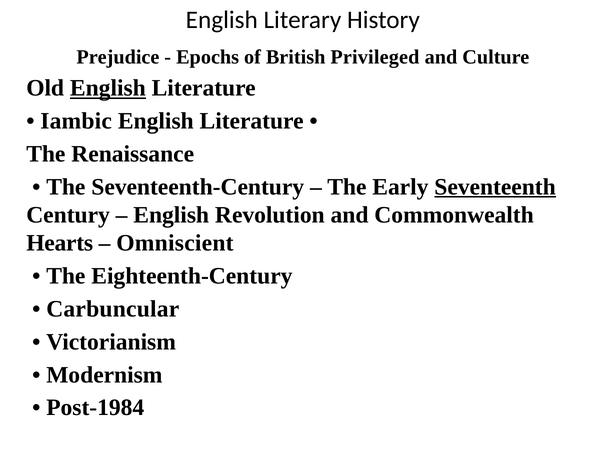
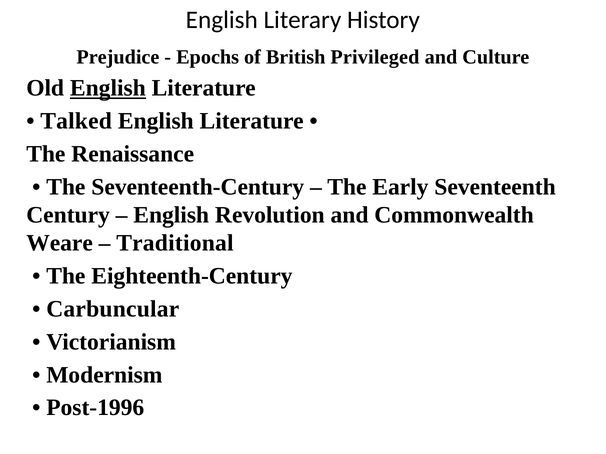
Iambic: Iambic -> Talked (76, 121)
Seventeenth underline: present -> none (495, 187)
Hearts: Hearts -> Weare (60, 243)
Omniscient: Omniscient -> Traditional (175, 243)
Post-1984: Post-1984 -> Post-1996 (95, 408)
